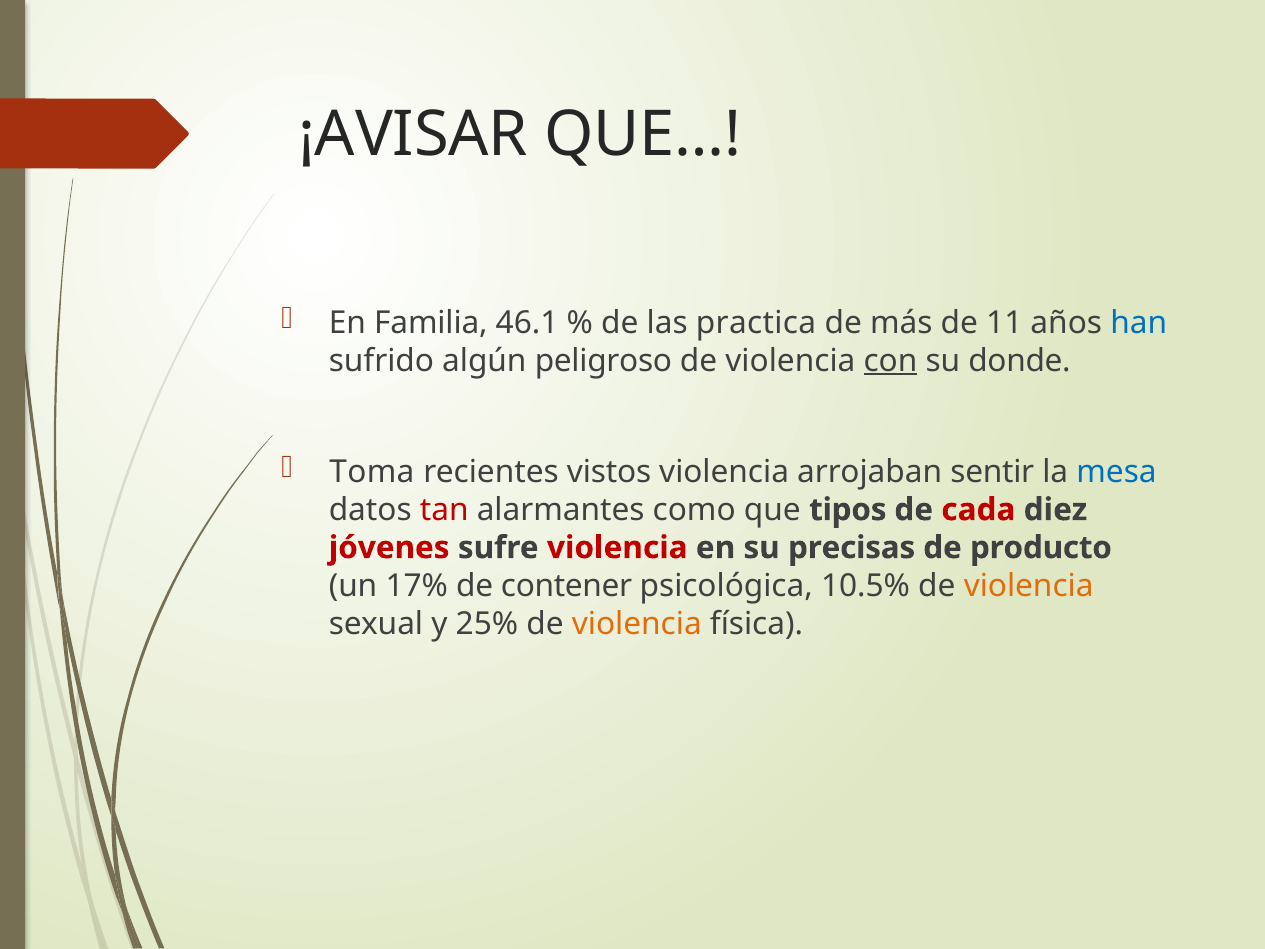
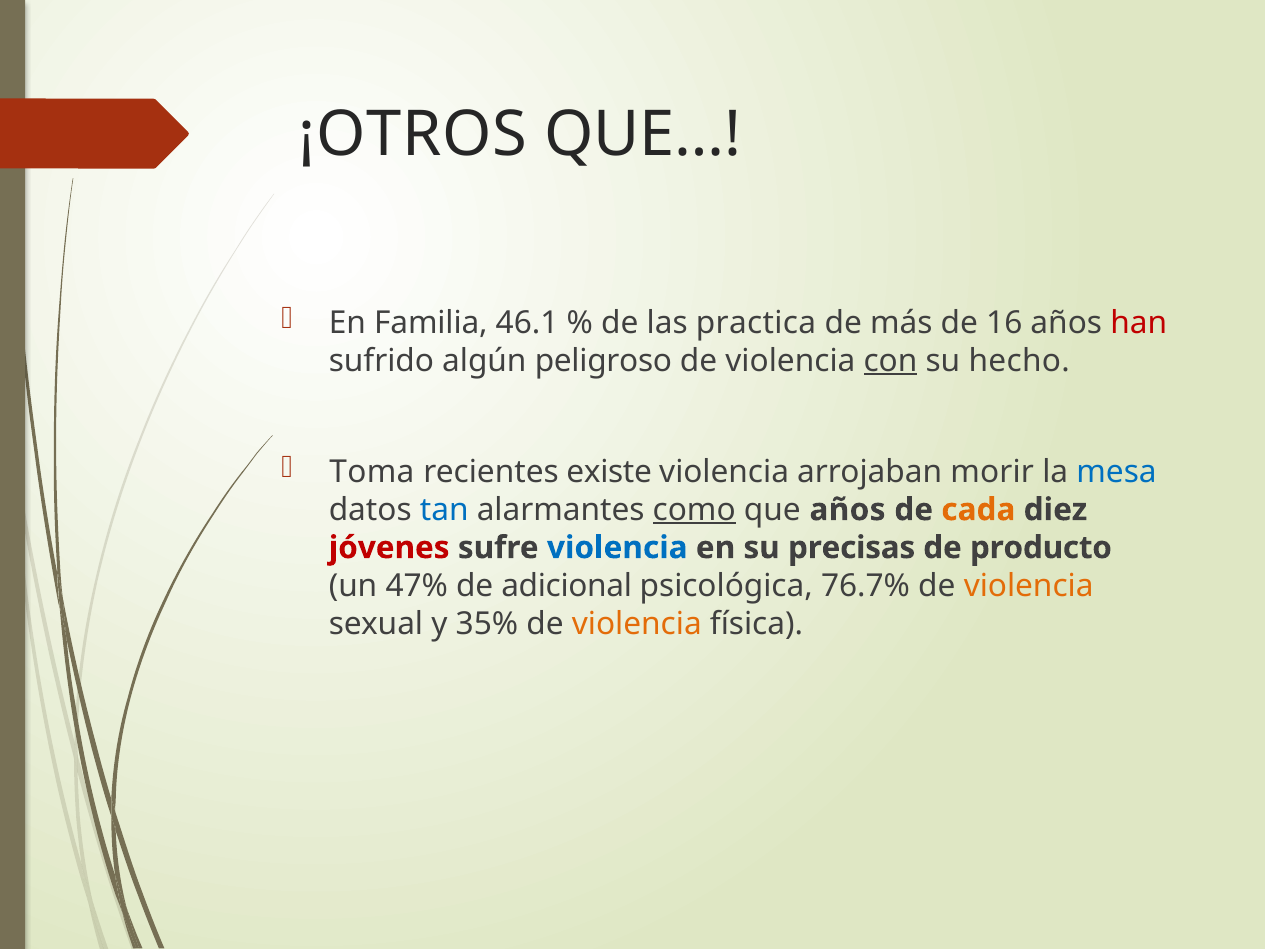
¡AVISAR: ¡AVISAR -> ¡OTROS (413, 135)
11: 11 -> 16 (1004, 323)
han colour: blue -> red (1139, 323)
donde: donde -> hecho (1019, 361)
vistos: vistos -> existe (609, 472)
sentir: sentir -> morir (992, 472)
tan colour: red -> blue (444, 510)
como underline: none -> present (694, 510)
que tipos: tipos -> años (848, 510)
cada colour: red -> orange (978, 510)
violencia colour: red -> blue (617, 548)
17%: 17% -> 47% (417, 586)
contener: contener -> adicional (567, 586)
10.5%: 10.5% -> 76.7% (866, 586)
25%: 25% -> 35% (487, 624)
